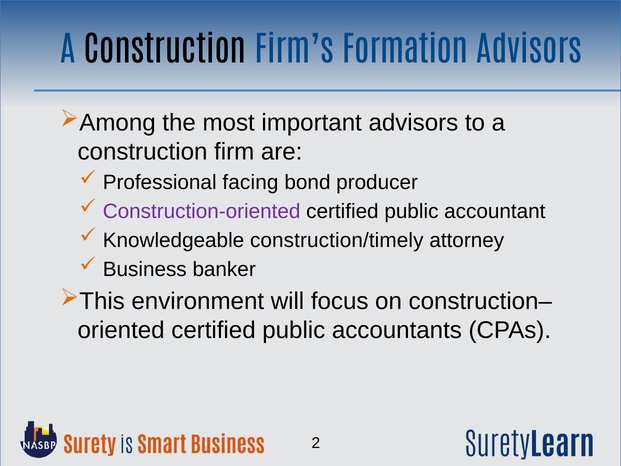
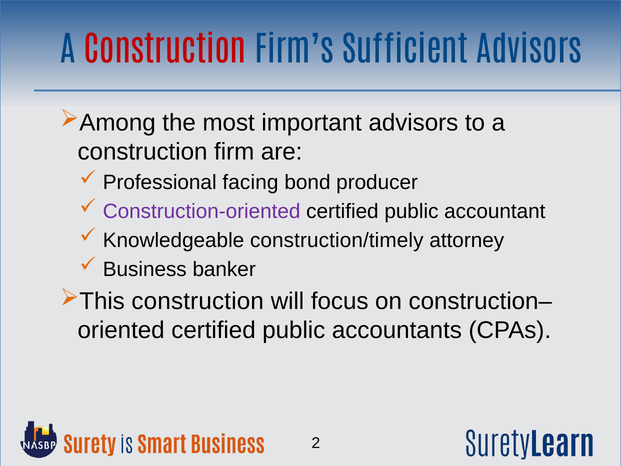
Construction colour: black -> red (165, 52)
Formation: Formation -> Sufficient (405, 52)
environment: environment -> construction (198, 301)
